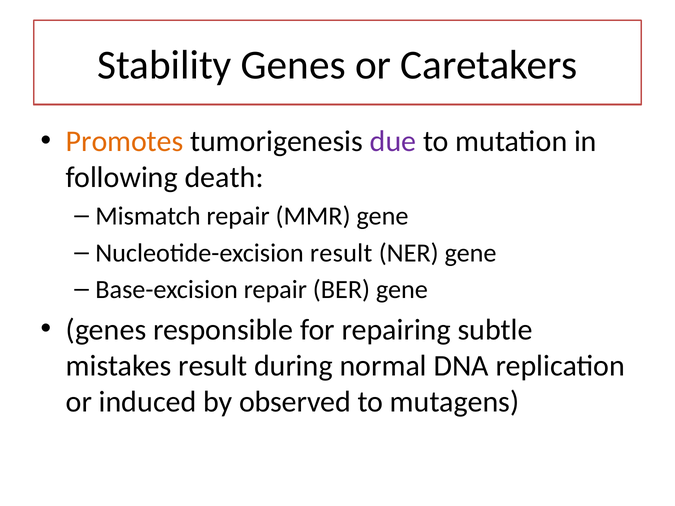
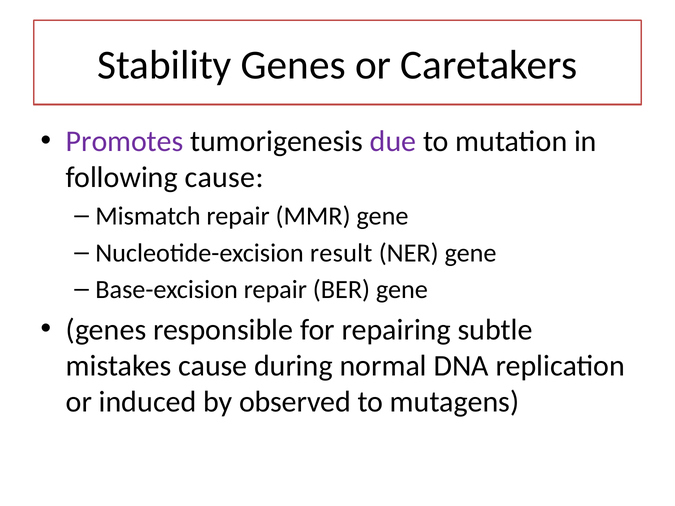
Promotes colour: orange -> purple (125, 142)
following death: death -> cause (224, 178)
mistakes result: result -> cause (213, 366)
